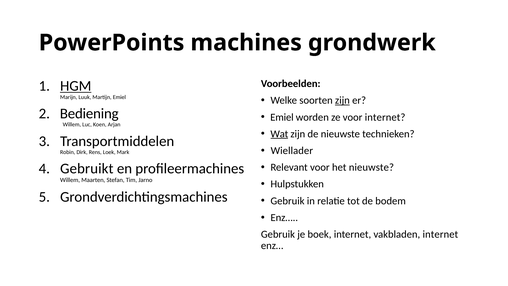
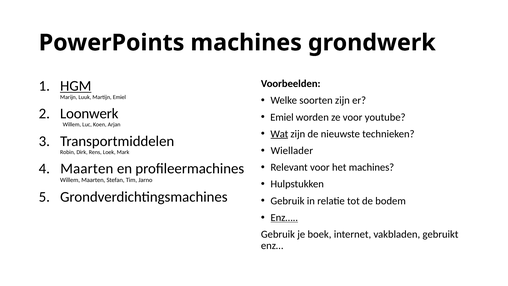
zijn underline: present -> none (342, 100)
Bediening: Bediening -> Loonwerk (89, 113)
voor internet: internet -> youtube (385, 117)
het nieuwste: nieuwste -> machines (371, 167)
Gebruikt: Gebruikt -> Maarten (87, 169)
Enz… underline: none -> present (284, 217)
vakbladen internet: internet -> gebruikt (440, 234)
